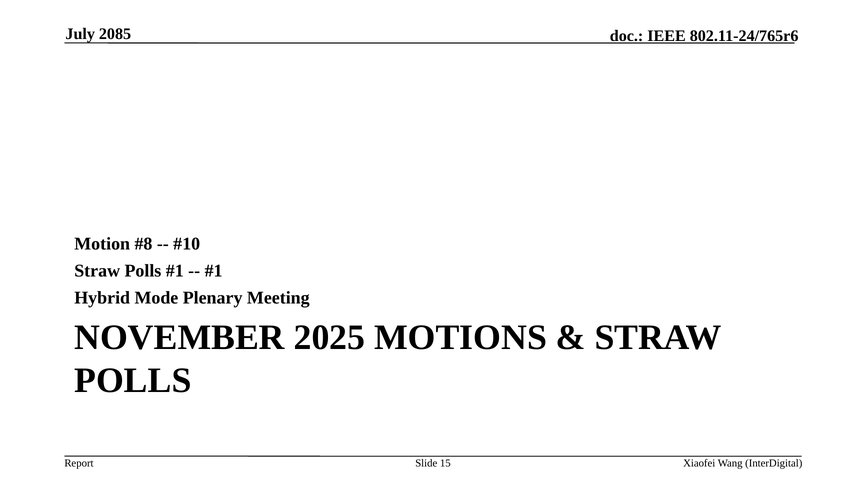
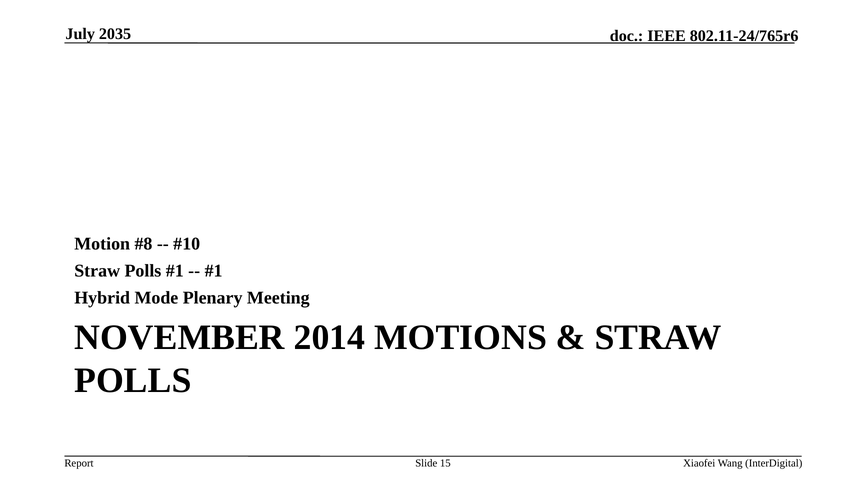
2085: 2085 -> 2035 (115, 34)
2025: 2025 -> 2014 (329, 338)
